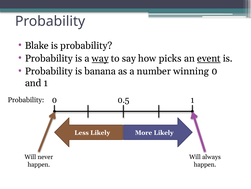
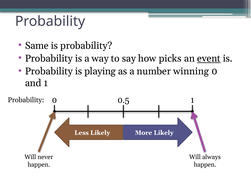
Blake: Blake -> Same (37, 45)
way underline: present -> none (100, 58)
banana: banana -> playing (100, 71)
